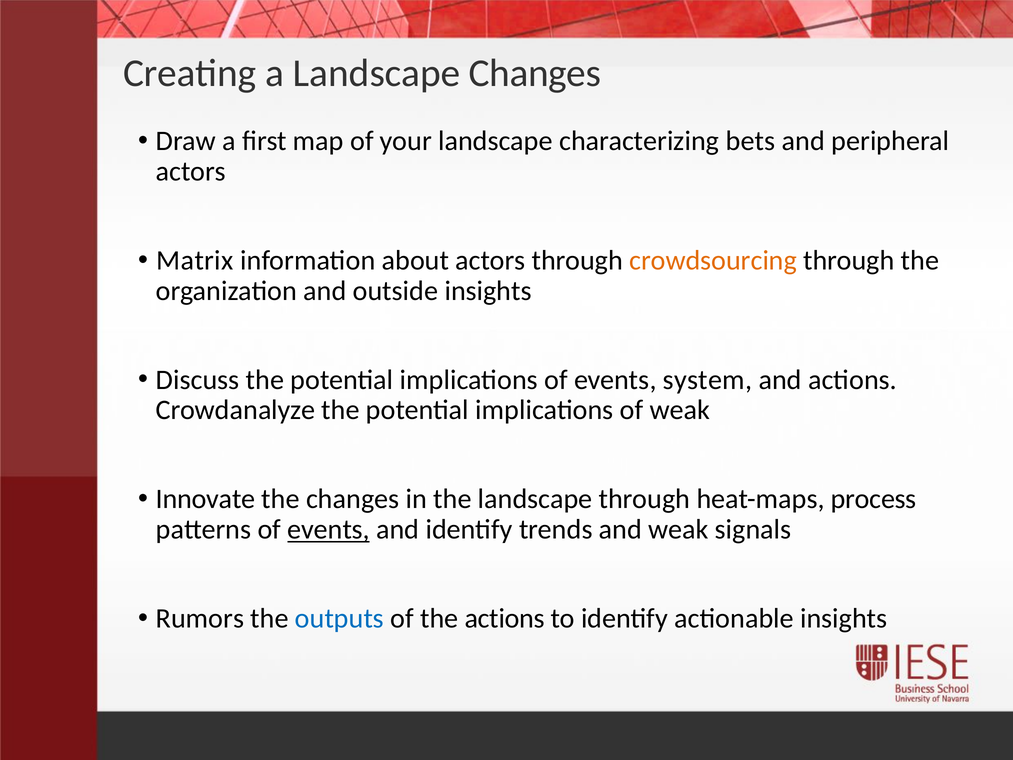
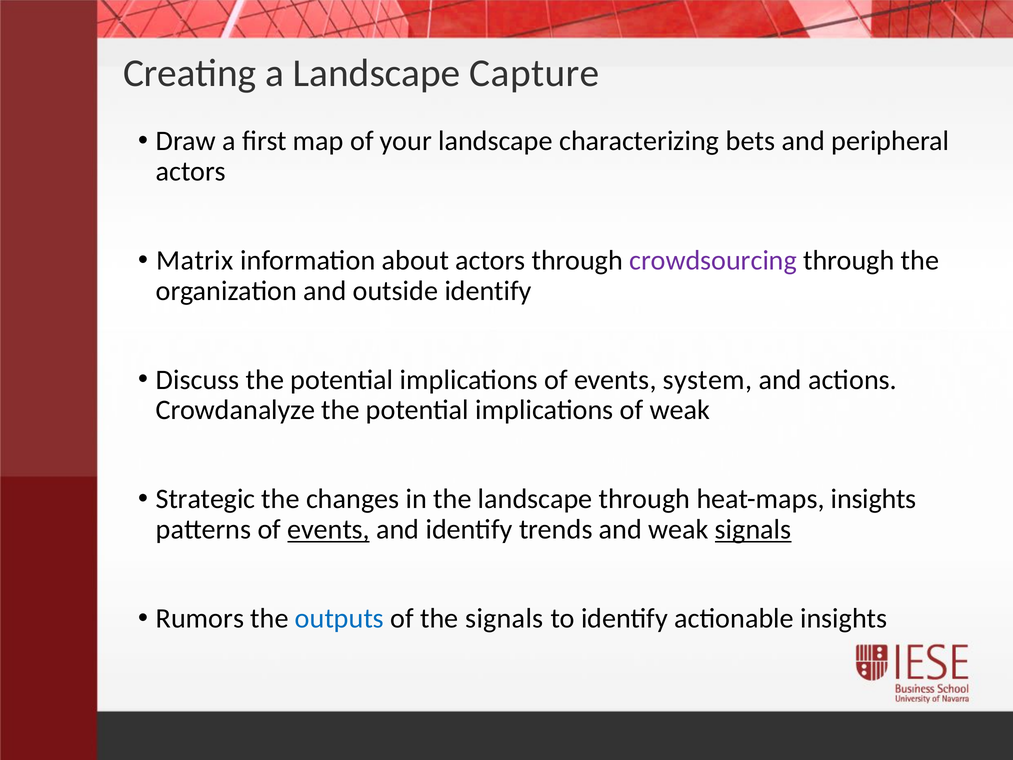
Landscape Changes: Changes -> Capture (534, 73)
crowdsourcing colour: orange -> purple (713, 260)
outside insights: insights -> identify (488, 291)
Innovate: Innovate -> Strategic (206, 499)
heat-maps process: process -> insights (874, 499)
signals underline: none -> present (753, 529)
the actions: actions -> signals (504, 618)
